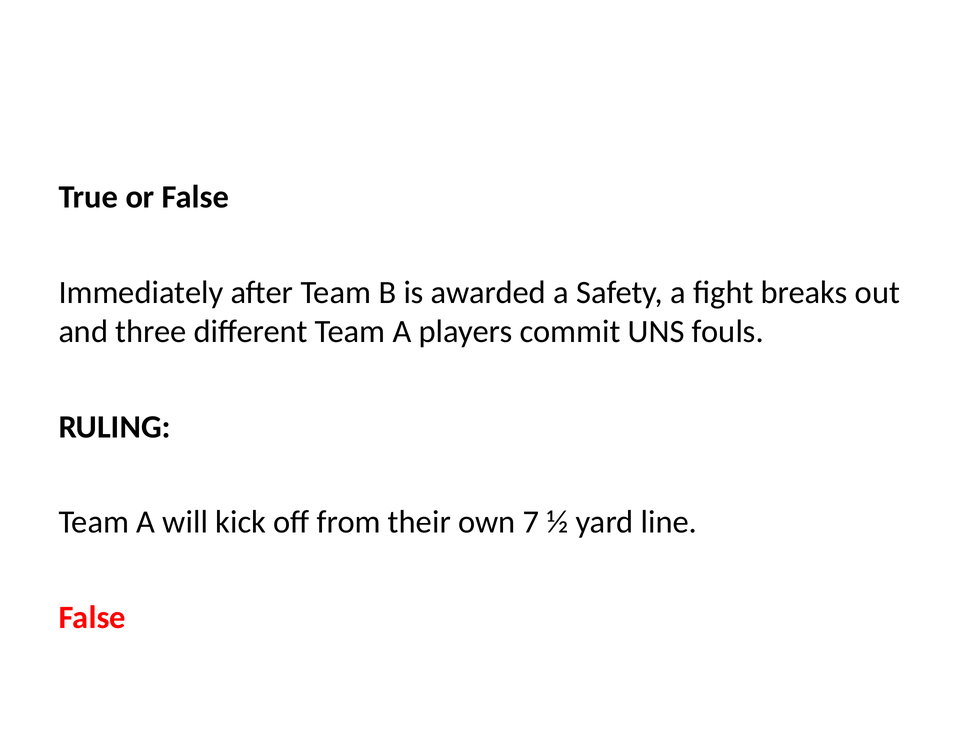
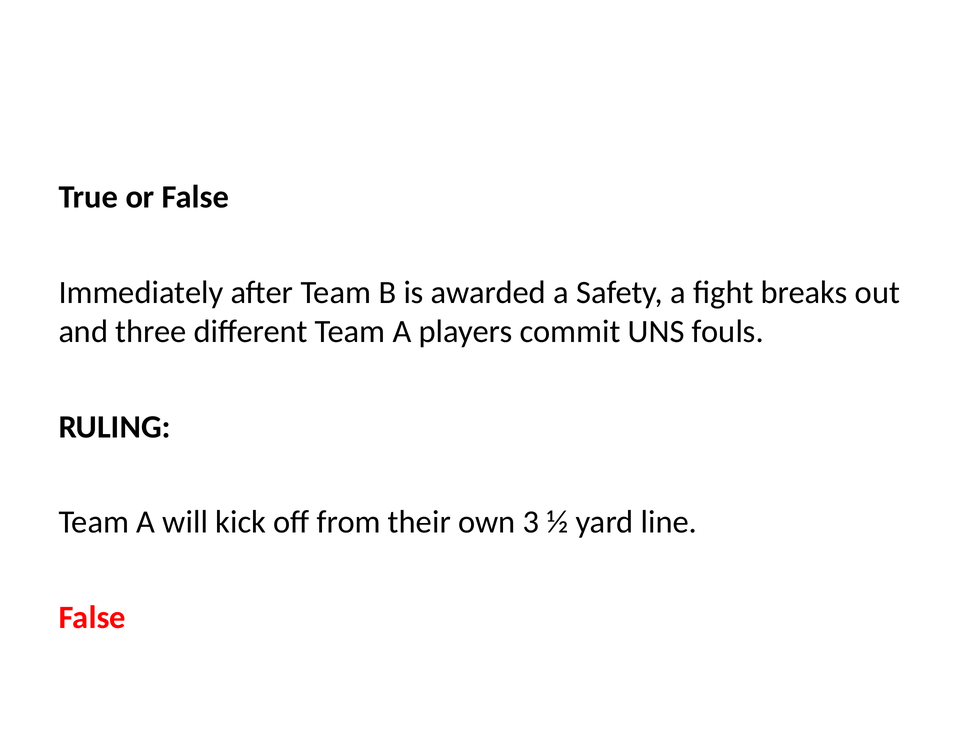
7: 7 -> 3 (531, 522)
